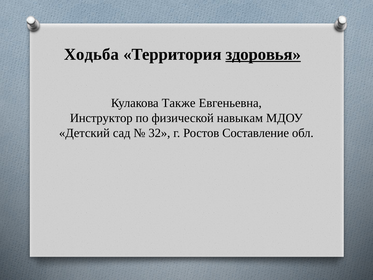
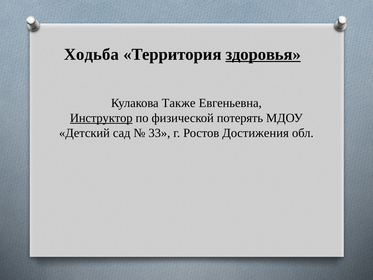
Инструктор underline: none -> present (101, 118)
навыкам: навыкам -> потерять (240, 118)
32: 32 -> 33 (159, 133)
Составление: Составление -> Достижения (256, 133)
